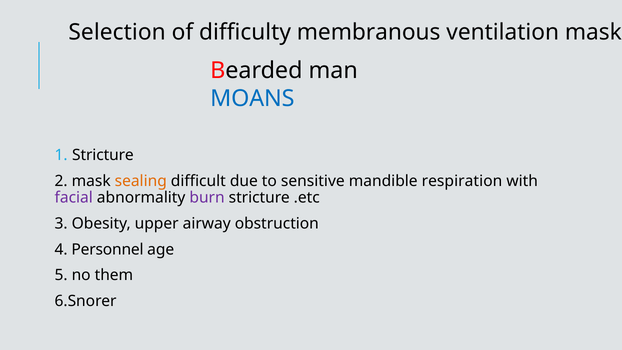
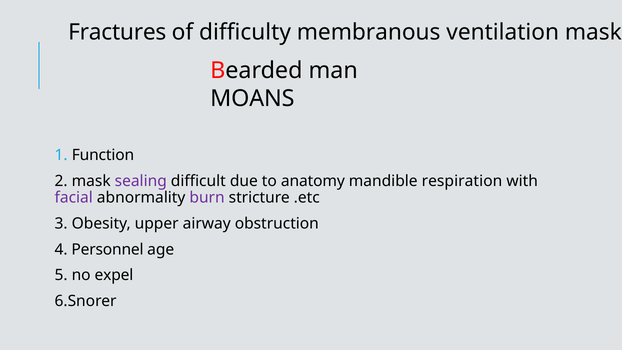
Selection: Selection -> Fractures (117, 32)
MOANS colour: blue -> black (252, 98)
Stricture: Stricture -> Function (103, 155)
sealing colour: orange -> purple (141, 181)
sensitive: sensitive -> anatomy (313, 181)
them: them -> expel (114, 275)
